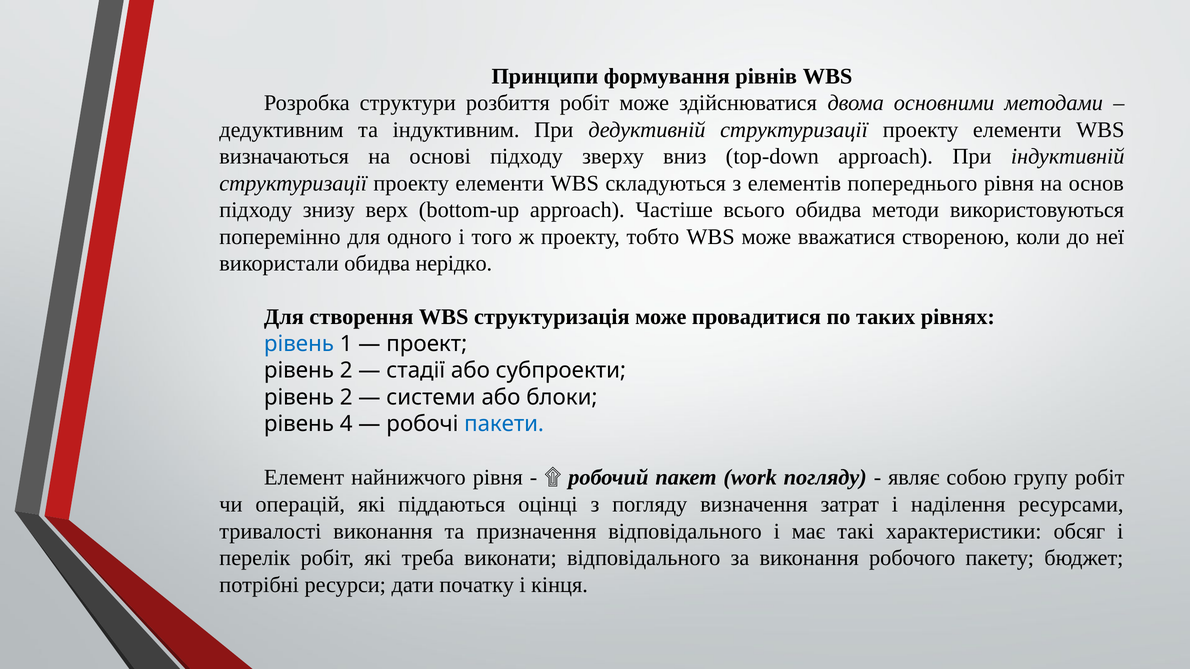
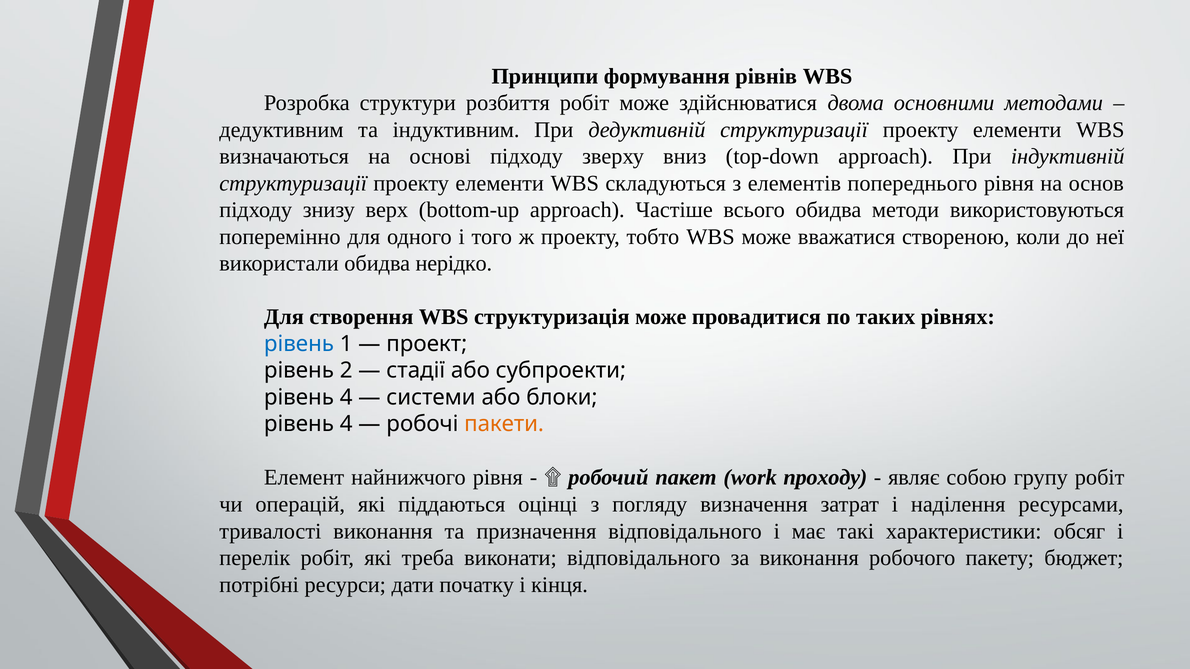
2: 2 -> 4 (346, 398)
пакети colour: blue -> orange (504, 424)
work погляду: погляду -> проходу (825, 478)
